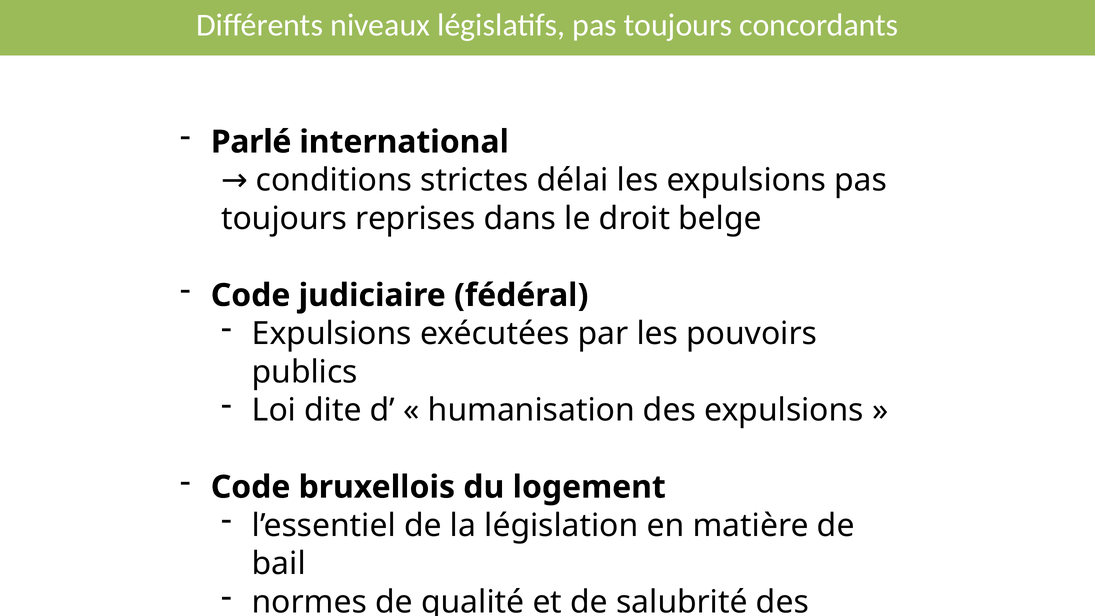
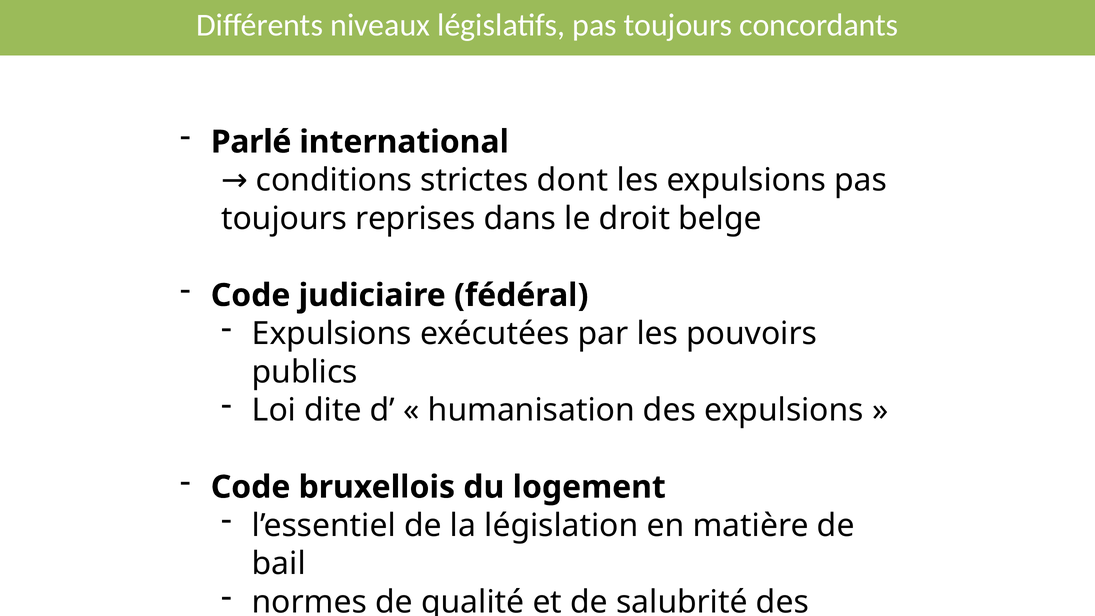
délai: délai -> dont (573, 180)
